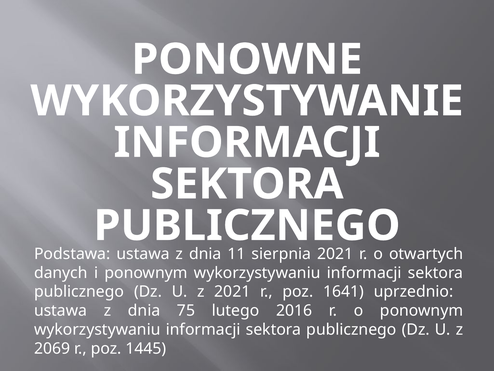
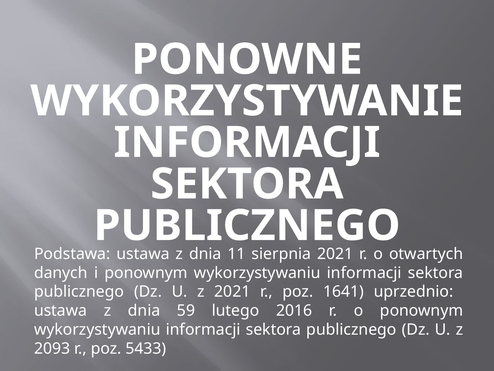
75: 75 -> 59 (186, 310)
2069: 2069 -> 2093 (52, 348)
1445: 1445 -> 5433 (146, 348)
